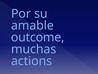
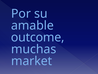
actions: actions -> market (32, 61)
